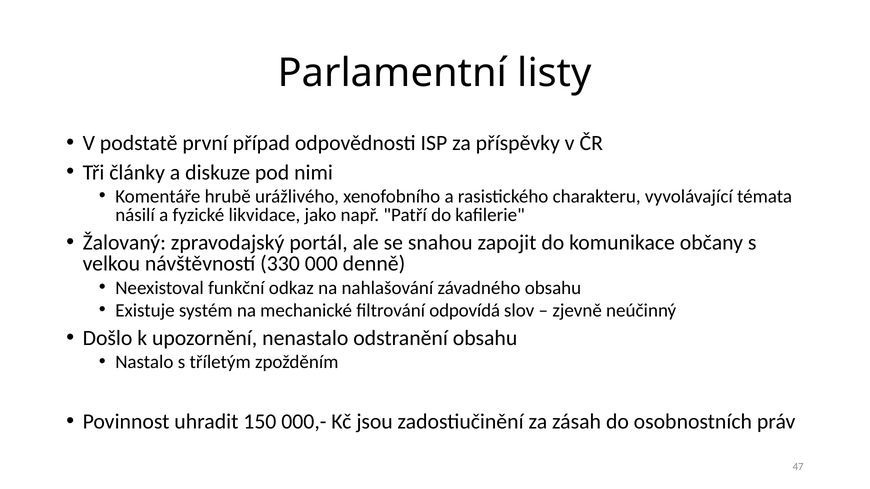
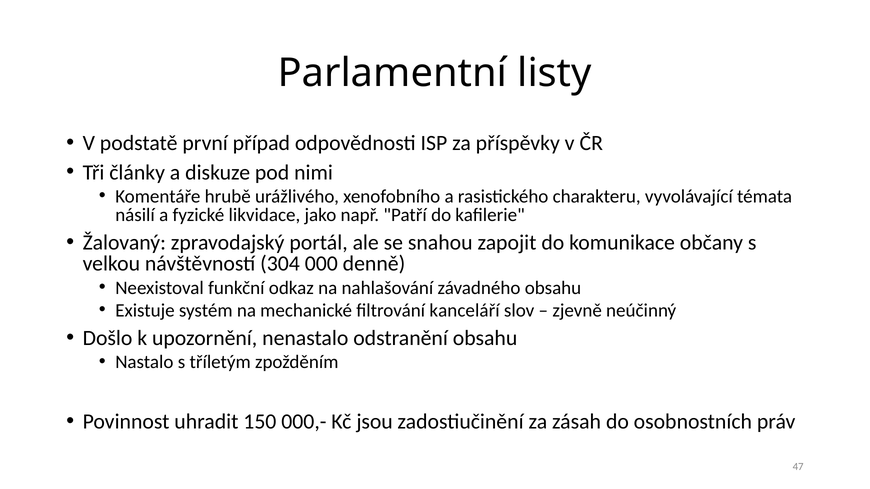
330: 330 -> 304 (280, 264)
odpovídá: odpovídá -> kanceláří (465, 311)
